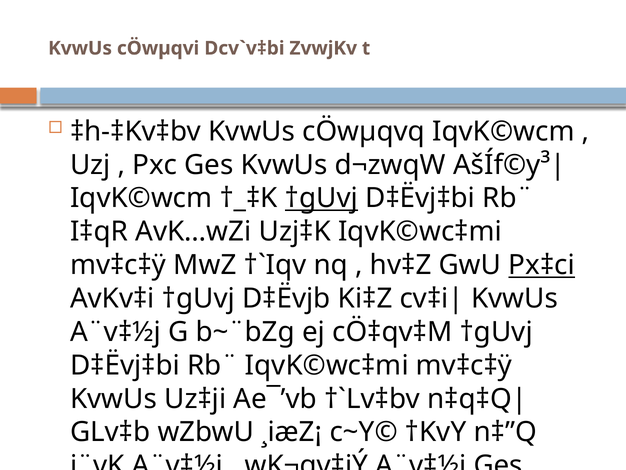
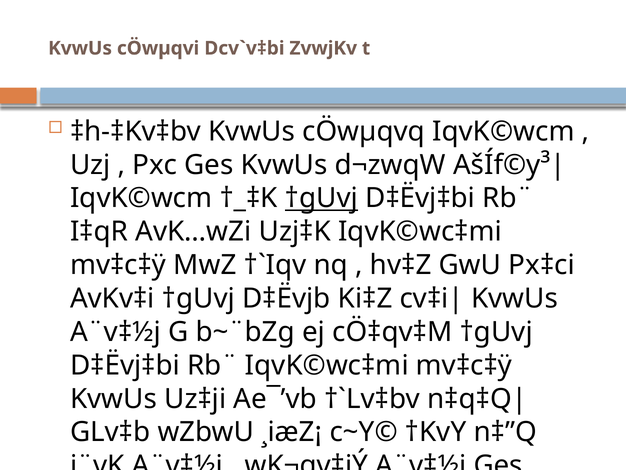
Px‡ci underline: present -> none (542, 265)
